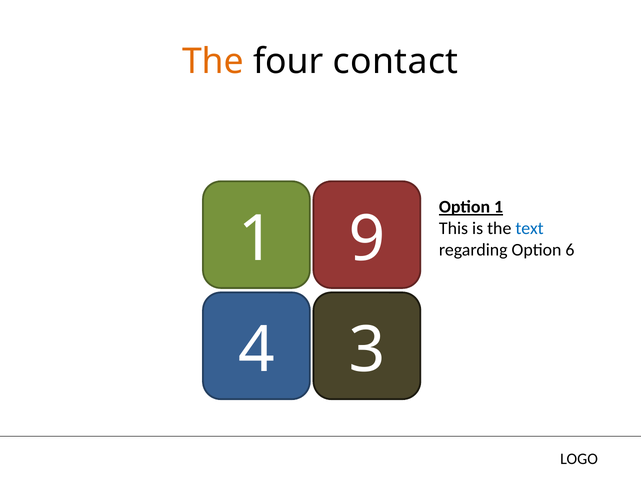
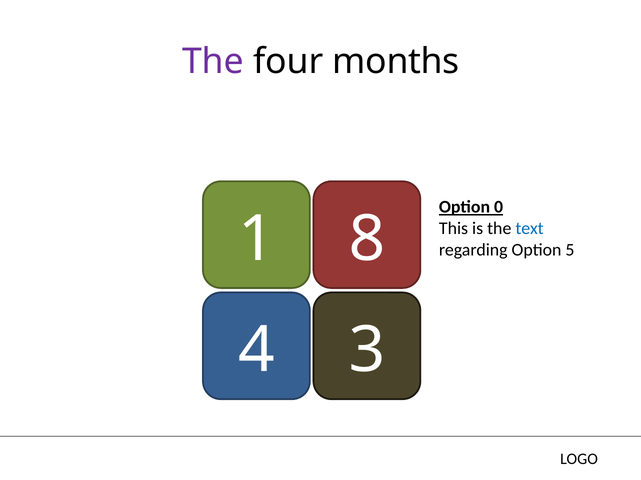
The colour: orange -> purple (213, 62)
contact: contact -> months (396, 62)
Option 1: 1 -> 0 (499, 207)
9: 9 -> 8 (367, 240)
6: 6 -> 5 (570, 250)
